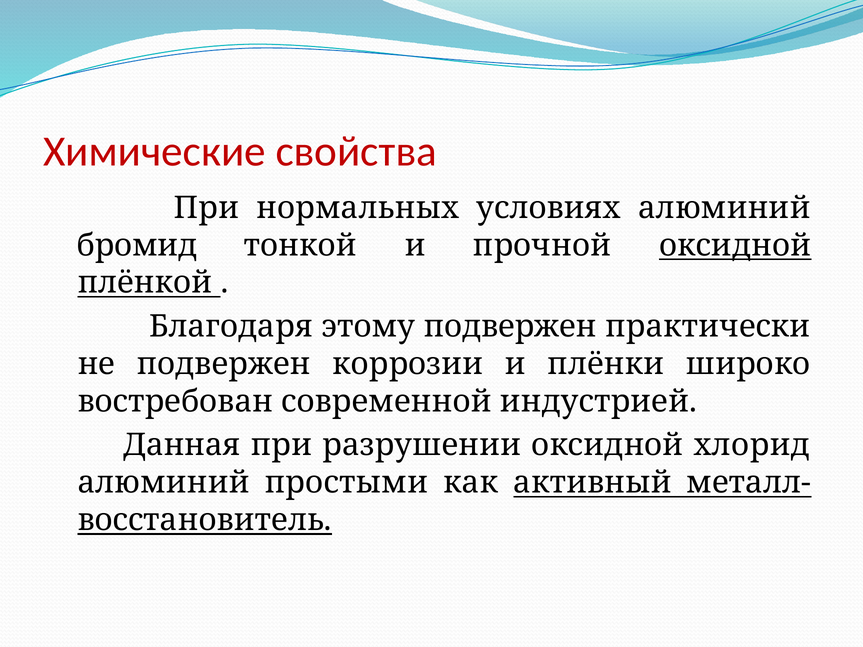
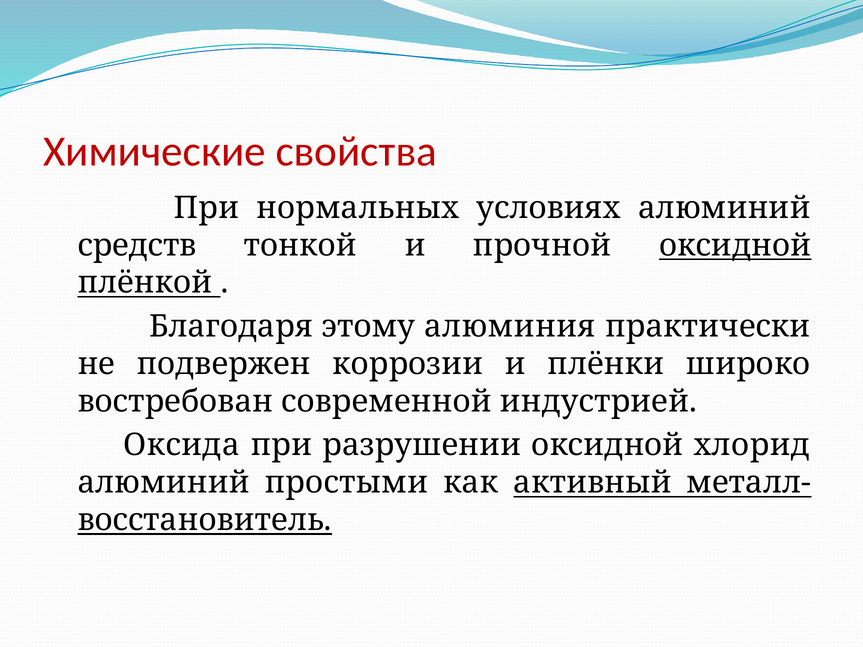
бромид: бромид -> средств (137, 245)
этому подвержен: подвержен -> алюминия (510, 326)
Данная: Данная -> Оксида (182, 445)
